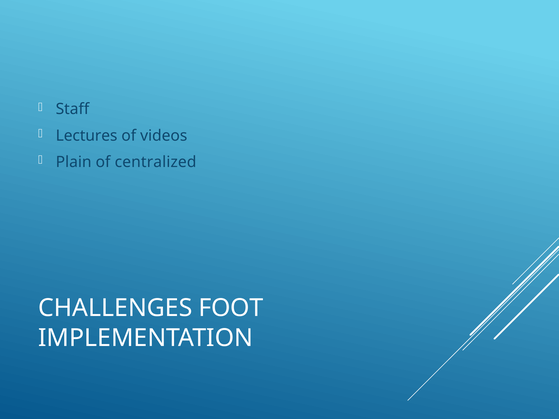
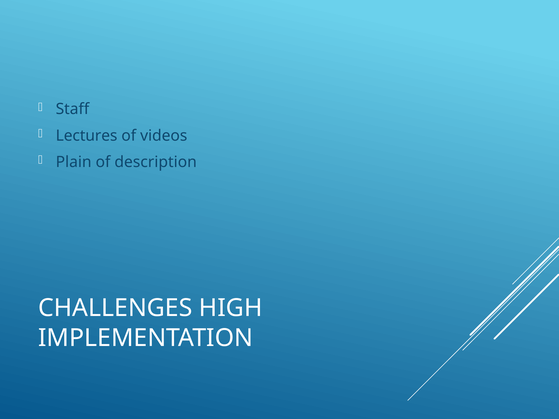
centralized: centralized -> description (156, 162)
FOOT: FOOT -> HIGH (231, 308)
